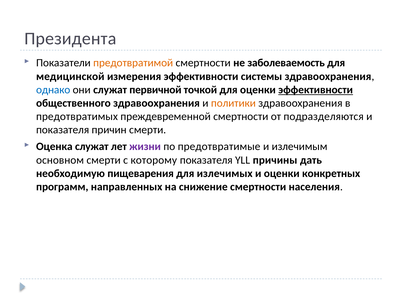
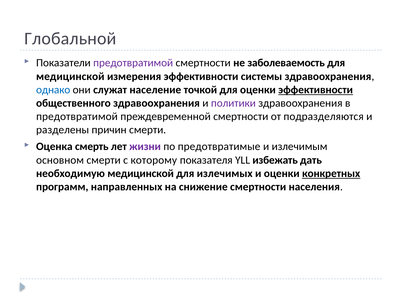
Президента: Президента -> Глобальной (70, 39)
предотвратимой colour: orange -> purple (133, 63)
первичной: первичной -> население (155, 90)
политики colour: orange -> purple (233, 103)
предотвратимых: предотвратимых -> предотвратимой (77, 117)
показателя: показателя -> разделены (63, 130)
Оценка служат: служат -> смерть (92, 147)
причины: причины -> избежать (275, 160)
необходимую пищеварения: пищеварения -> медицинской (141, 174)
конкретных underline: none -> present (331, 174)
